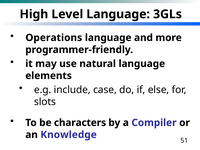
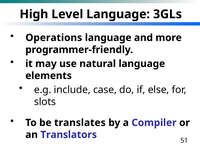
characters: characters -> translates (80, 123)
Knowledge: Knowledge -> Translators (69, 135)
